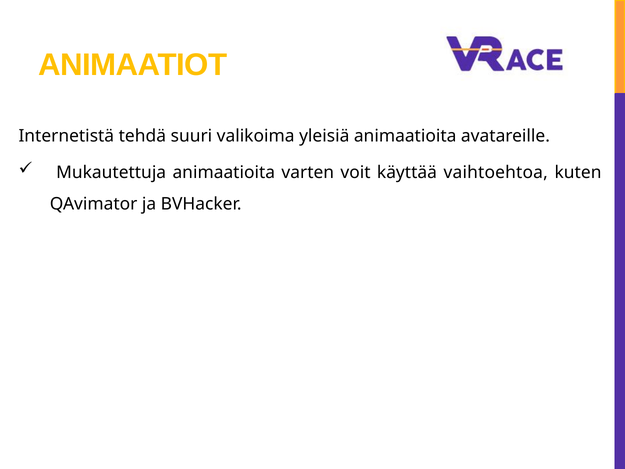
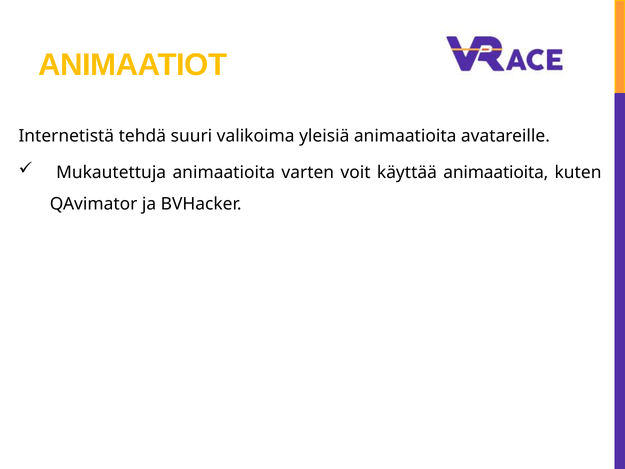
käyttää vaihtoehtoa: vaihtoehtoa -> animaatioita (496, 172)
